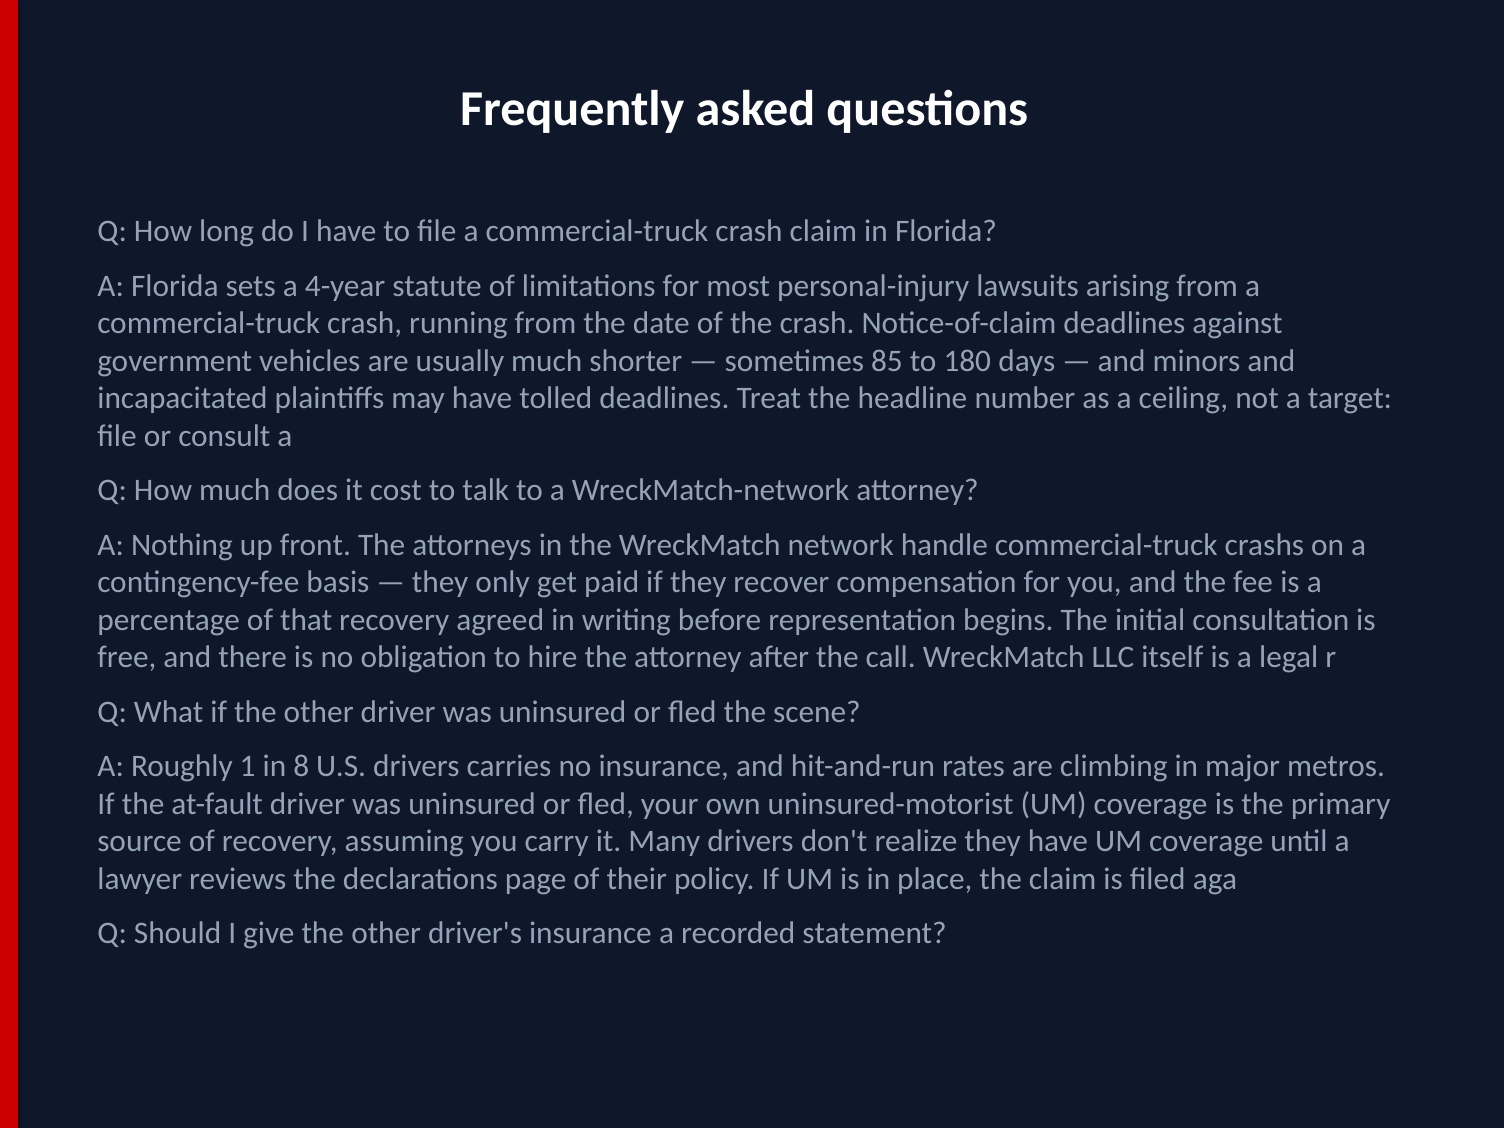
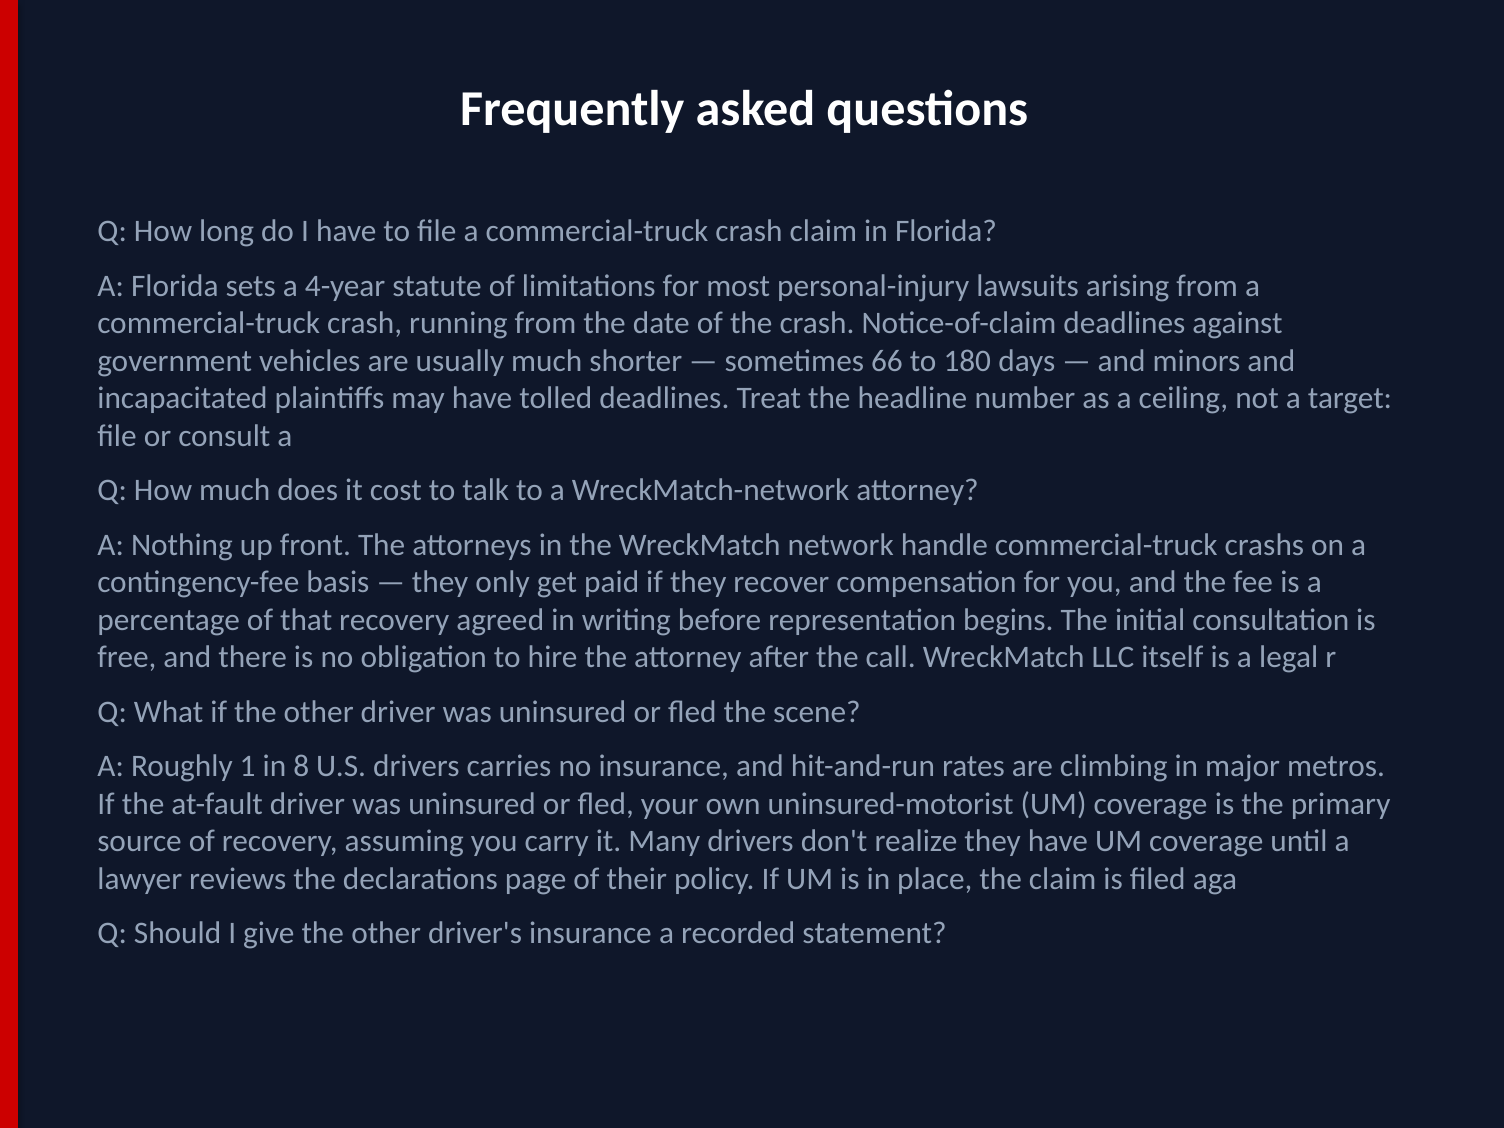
85: 85 -> 66 (887, 361)
